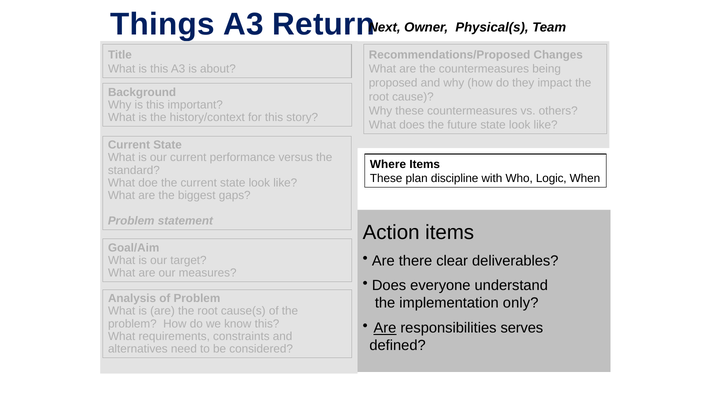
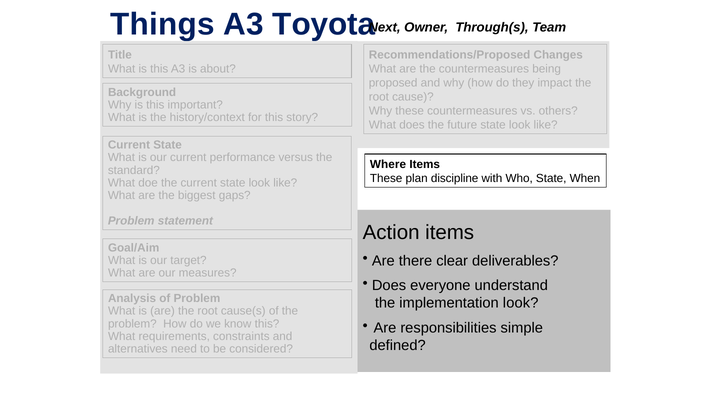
Return: Return -> Toyota (324, 24)
Physical(s: Physical(s -> Through(s (492, 27)
Who Logic: Logic -> State (551, 179)
only: only -> look (521, 303)
Are underline: present -> none (385, 328)
serves: serves -> simple (522, 328)
